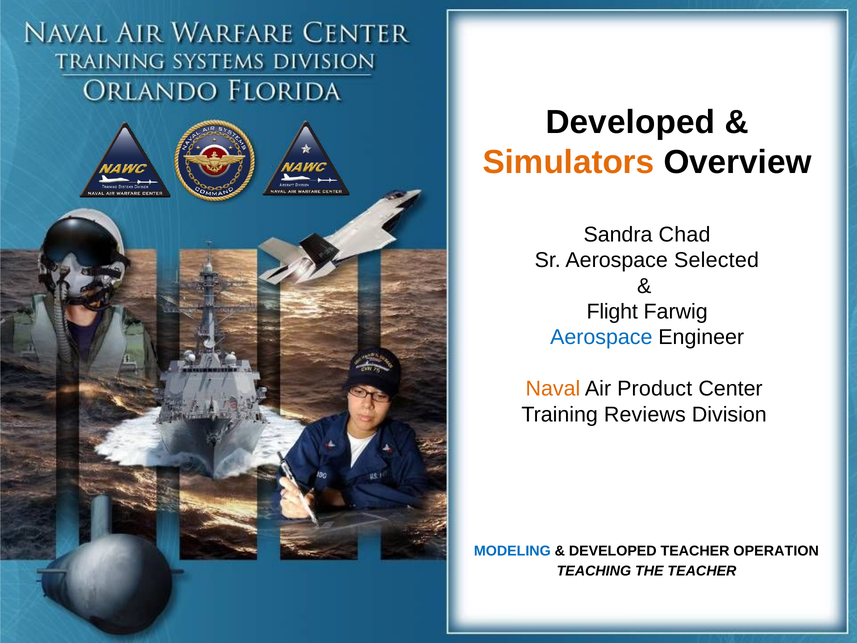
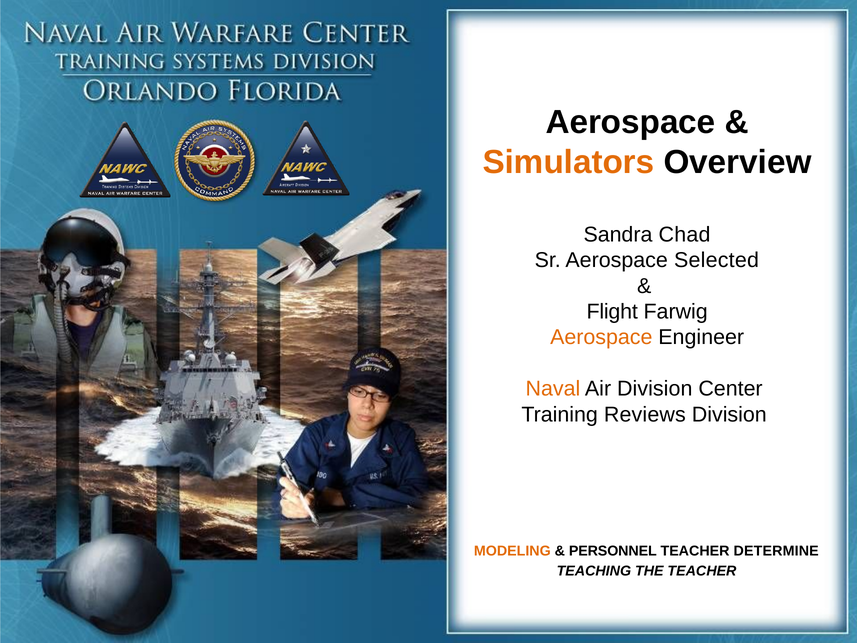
Developed: Developed -> Aerospace (631, 122)
Aerospace colour: blue -> orange (601, 337)
Air Product: Product -> Division (655, 389)
MODELING colour: blue -> orange (512, 551)
DEVELOPED: DEVELOPED -> PERSONNEL (613, 551)
OPERATION: OPERATION -> DETERMINE (776, 551)
